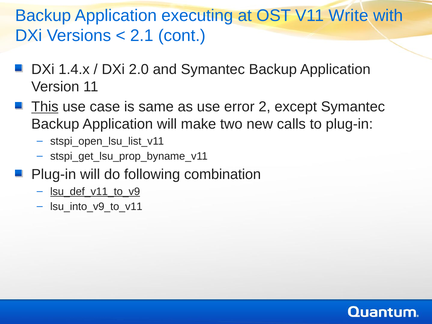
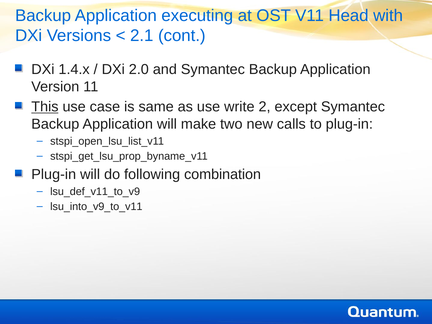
Write: Write -> Head (349, 16)
error: error -> write (239, 107)
lsu_def_v11_to_v9 underline: present -> none (95, 192)
